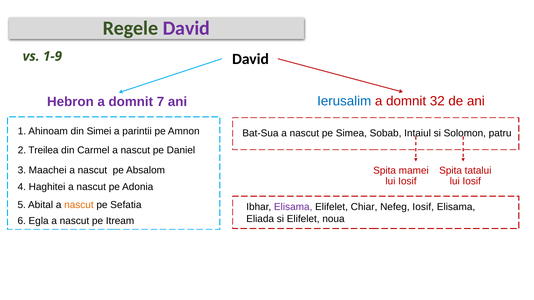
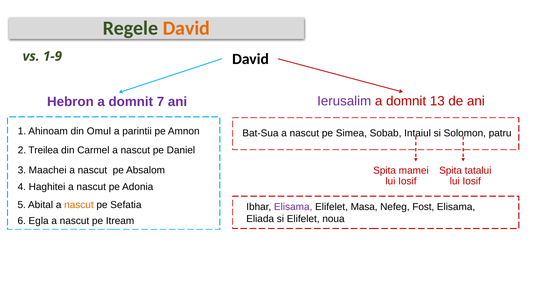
David colour: purple -> orange (186, 28)
Ierusalim colour: blue -> purple (344, 101)
32: 32 -> 13 (437, 101)
Simei: Simei -> Omul (99, 131)
Chiar: Chiar -> Masa (364, 207)
Nefeg Iosif: Iosif -> Fost (423, 207)
